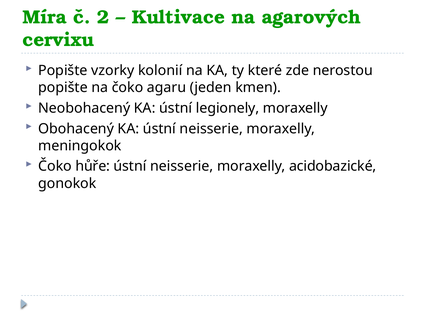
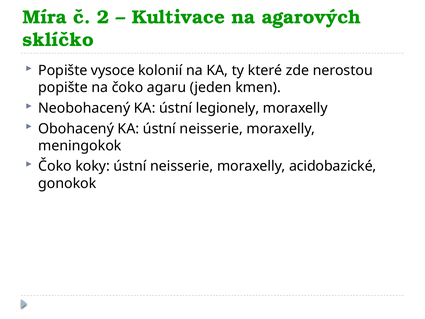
cervixu: cervixu -> sklíčko (58, 40)
vzorky: vzorky -> vysoce (113, 71)
hůře: hůře -> koky (93, 166)
